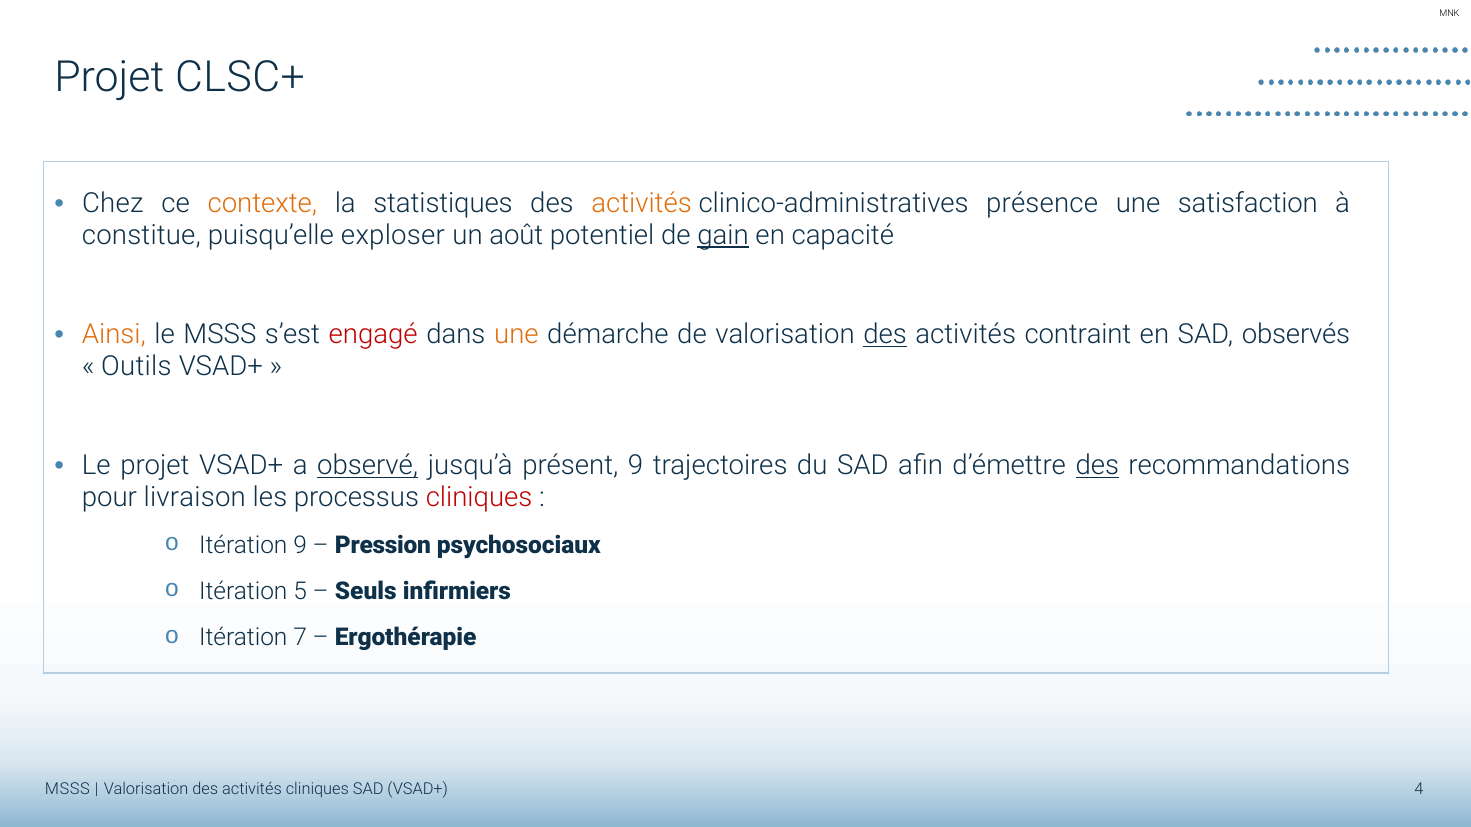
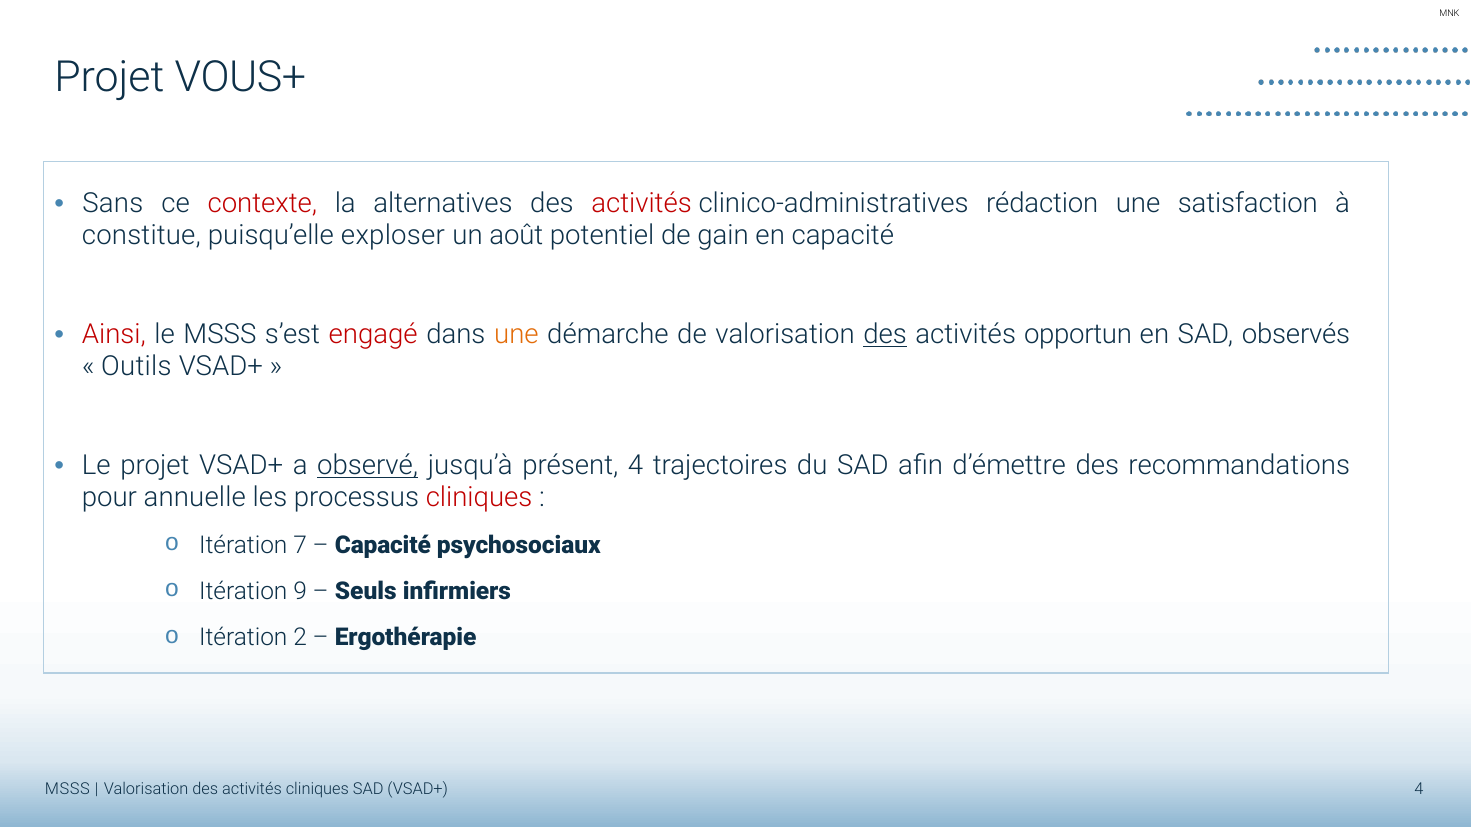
CLSC+: CLSC+ -> VOUS+ (240, 77)
Chez: Chez -> Sans (113, 204)
contexte colour: orange -> red (262, 204)
statistiques: statistiques -> alternatives (443, 204)
activités colour: orange -> red (642, 204)
présence: présence -> rédaction (1042, 204)
gain underline: present -> none (723, 235)
Ainsi colour: orange -> red (114, 335)
contraint: contraint -> opportun (1078, 335)
présent 9: 9 -> 4 (636, 466)
des underline: present -> none (1097, 466)
livraison: livraison -> annuelle (195, 497)
Itération 9: 9 -> 7 (300, 545)
Pression: Pression -> Capacité (383, 545)
5: 5 -> 9 (300, 592)
7: 7 -> 2 (300, 638)
